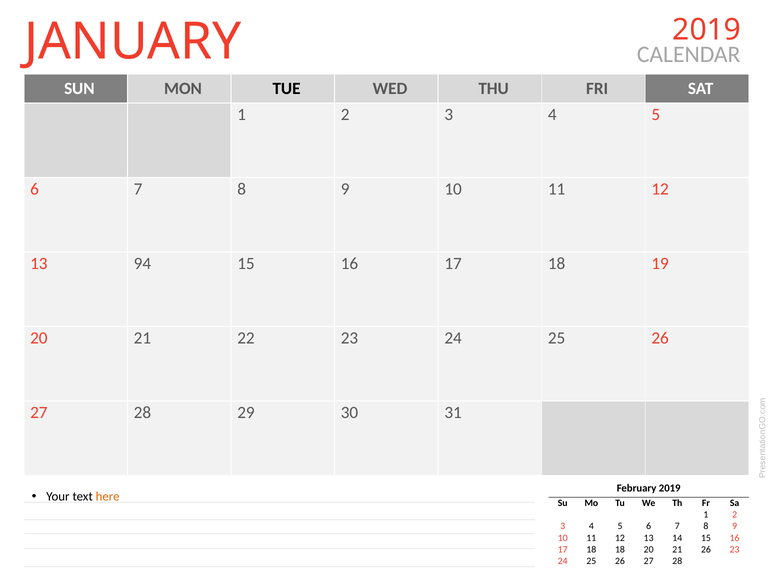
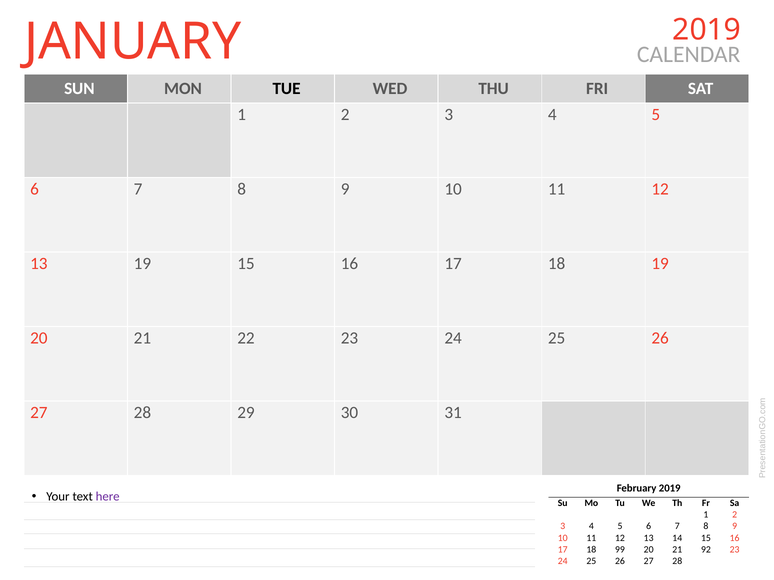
13 94: 94 -> 19 (142, 264)
here colour: orange -> purple (108, 497)
18 18: 18 -> 99 (620, 550)
21 26: 26 -> 92 (706, 550)
